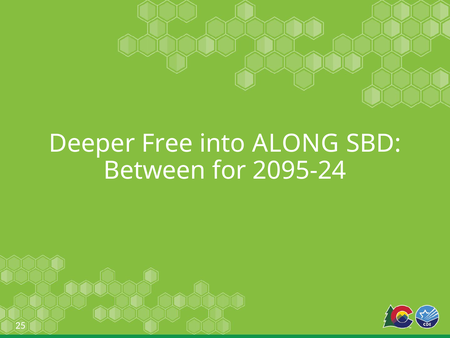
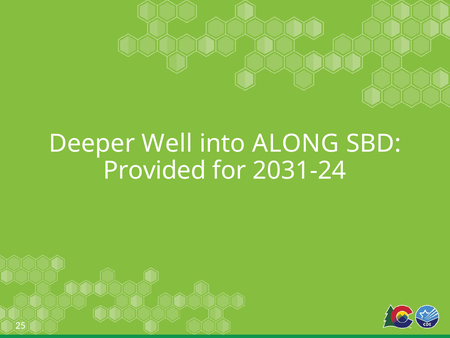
Free: Free -> Well (167, 143)
Between: Between -> Provided (155, 170)
2095-24: 2095-24 -> 2031-24 (299, 170)
